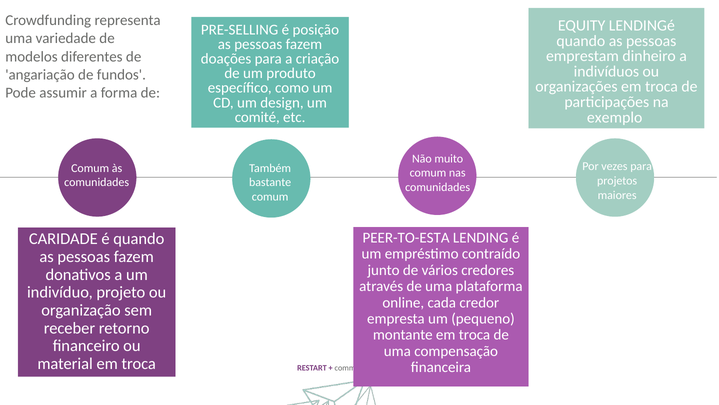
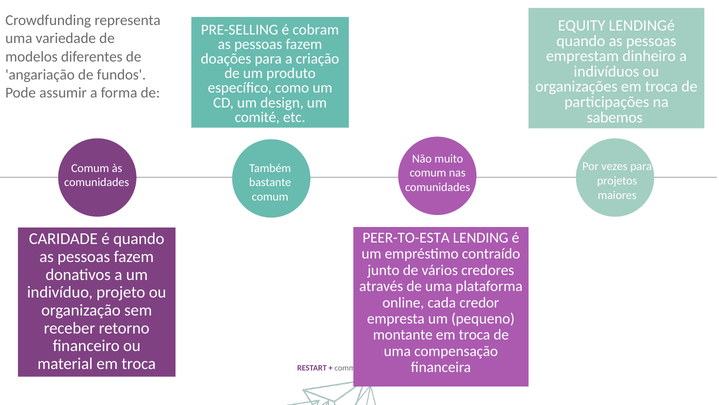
posição: posição -> cobram (316, 30)
exemplo: exemplo -> sabemos (615, 117)
